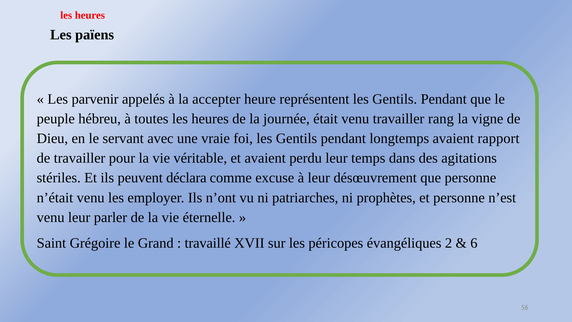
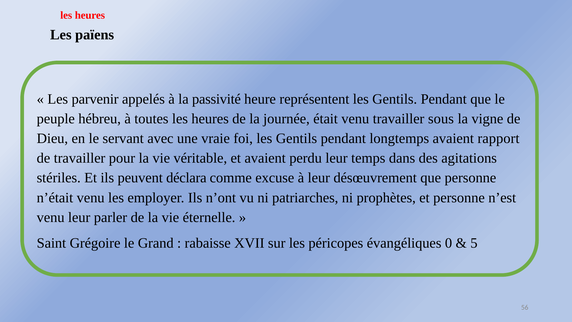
accepter: accepter -> passivité (216, 99)
rang: rang -> sous (441, 119)
travaillé: travaillé -> rabaisse (208, 243)
2: 2 -> 0 (448, 243)
6: 6 -> 5 (474, 243)
